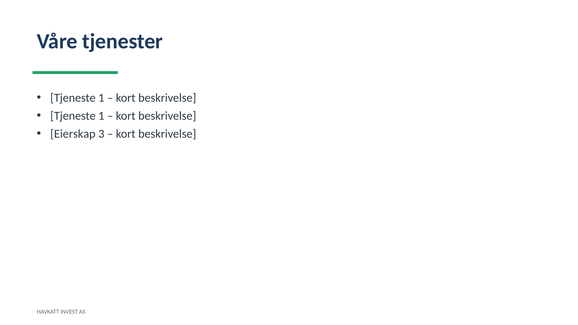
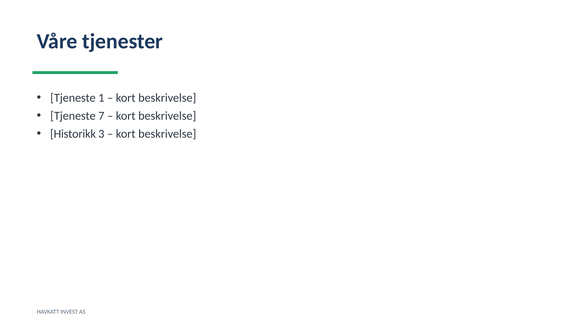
1: 1 -> 7 (101, 116)
Eierskap: Eierskap -> Historikk (73, 134)
